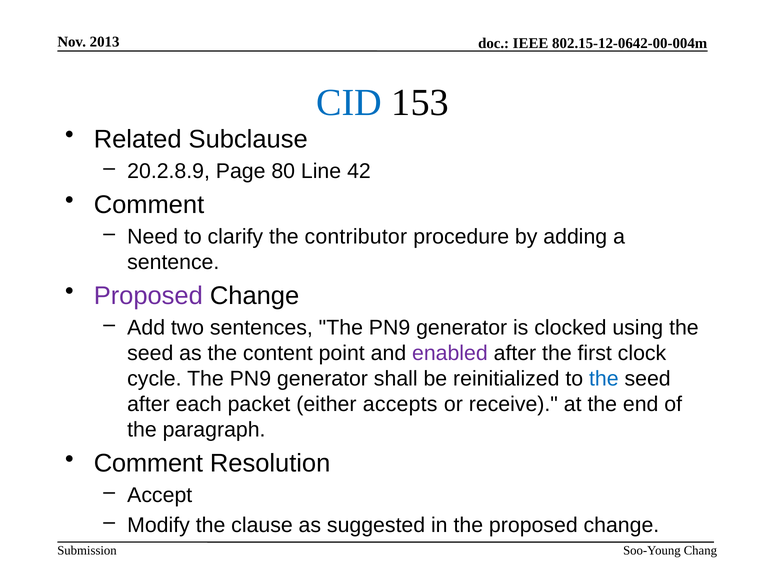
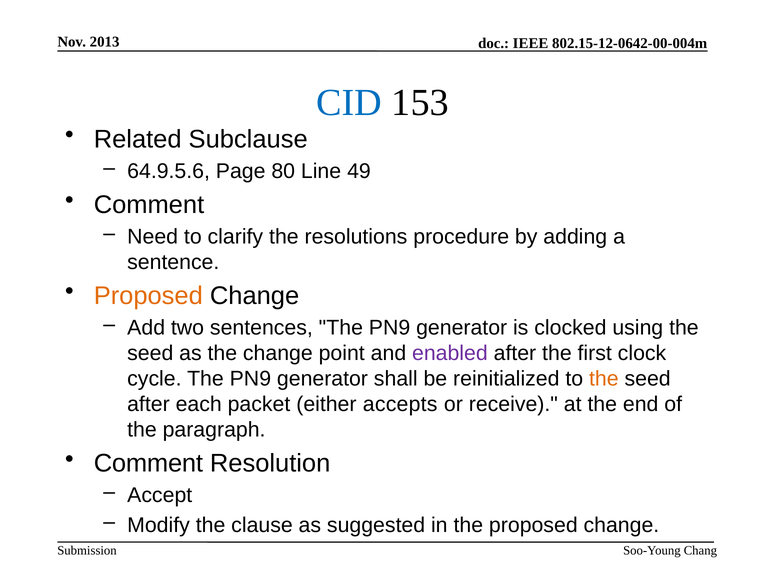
20.2.8.9: 20.2.8.9 -> 64.9.5.6 (169, 171)
42: 42 -> 49 (359, 171)
contributor: contributor -> resolutions (356, 237)
Proposed colour: purple -> orange (148, 296)
the content: content -> change (278, 353)
the colour: blue -> orange (604, 379)
